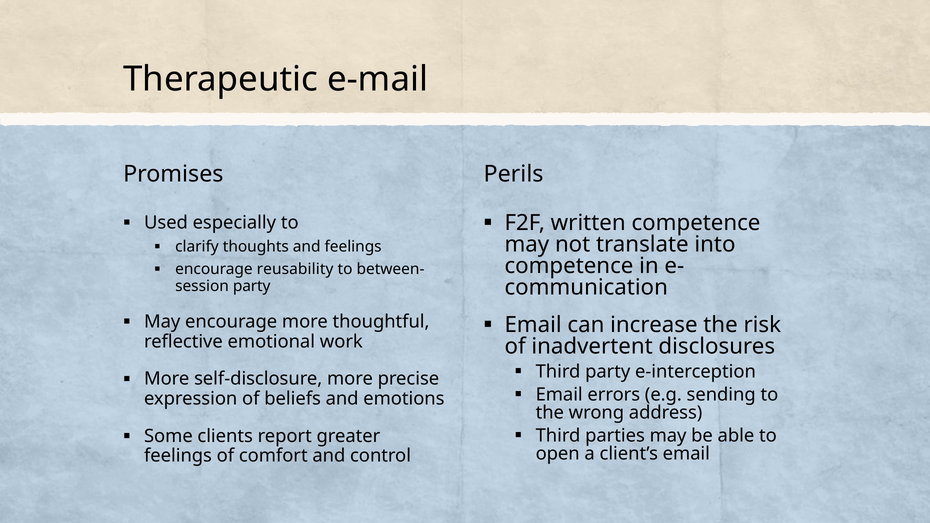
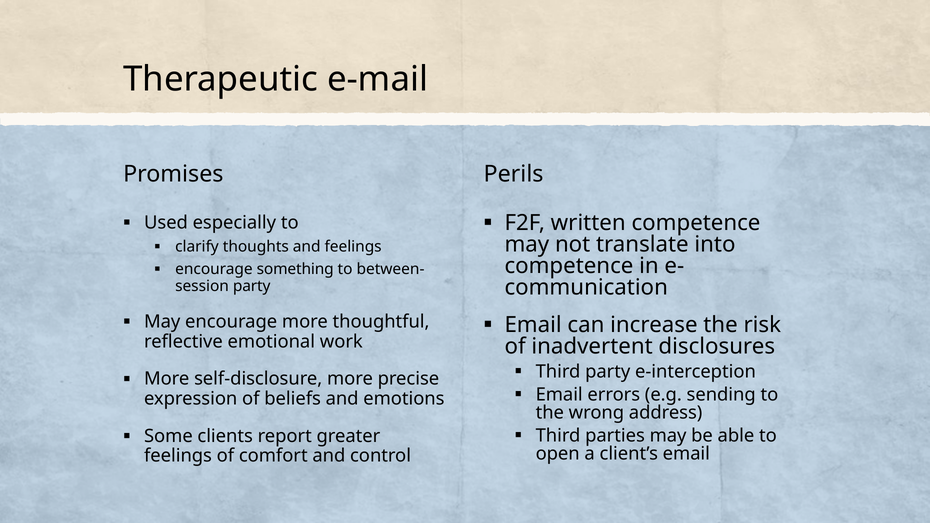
reusability: reusability -> something (295, 269)
